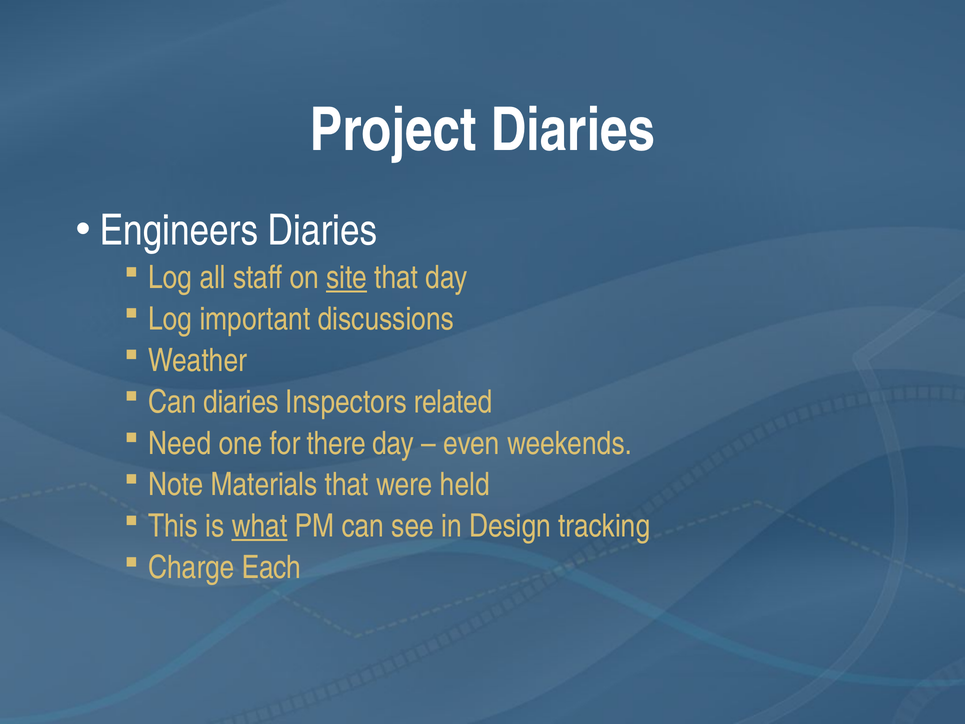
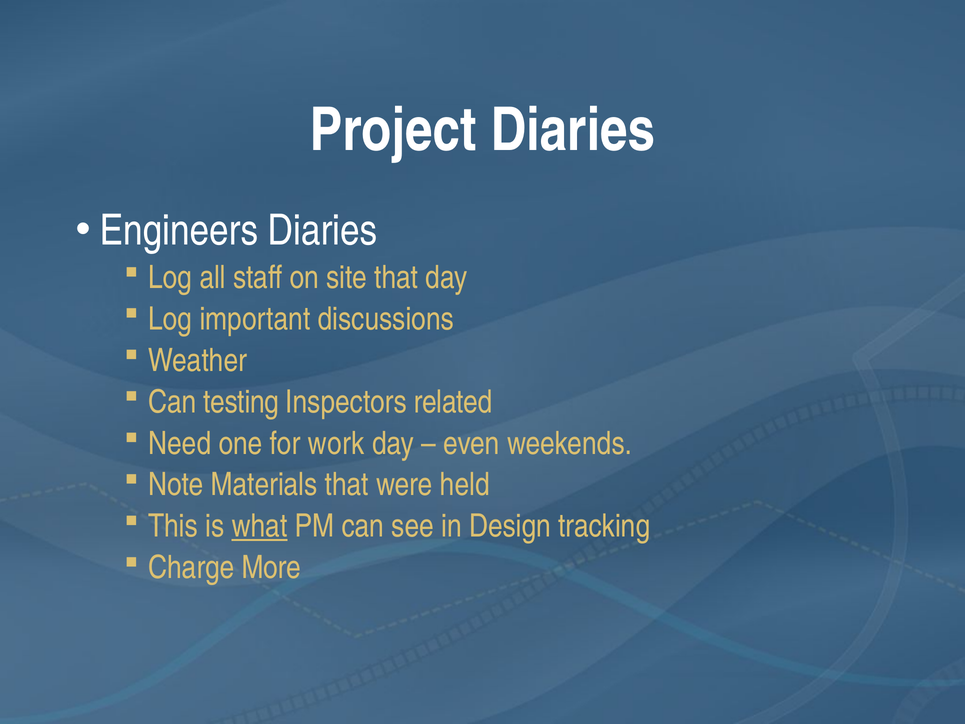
site underline: present -> none (347, 278)
Can diaries: diaries -> testing (241, 402)
there: there -> work (336, 443)
Each: Each -> More (271, 567)
